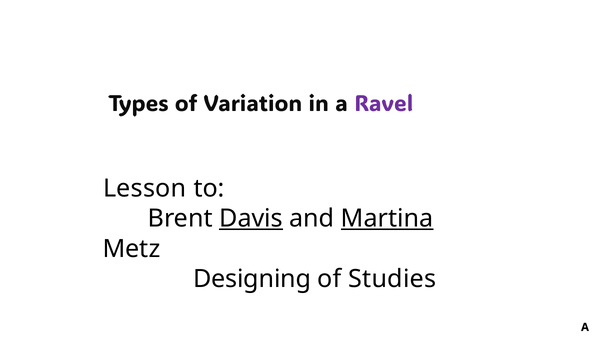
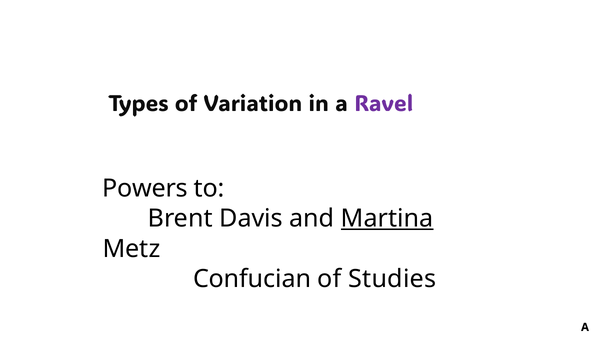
Lesson: Lesson -> Powers (145, 189)
Davis underline: present -> none (251, 219)
Designing: Designing -> Confucian (252, 279)
